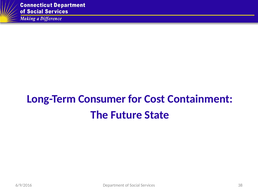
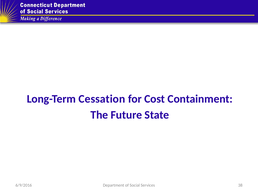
Consumer: Consumer -> Cessation (102, 99)
